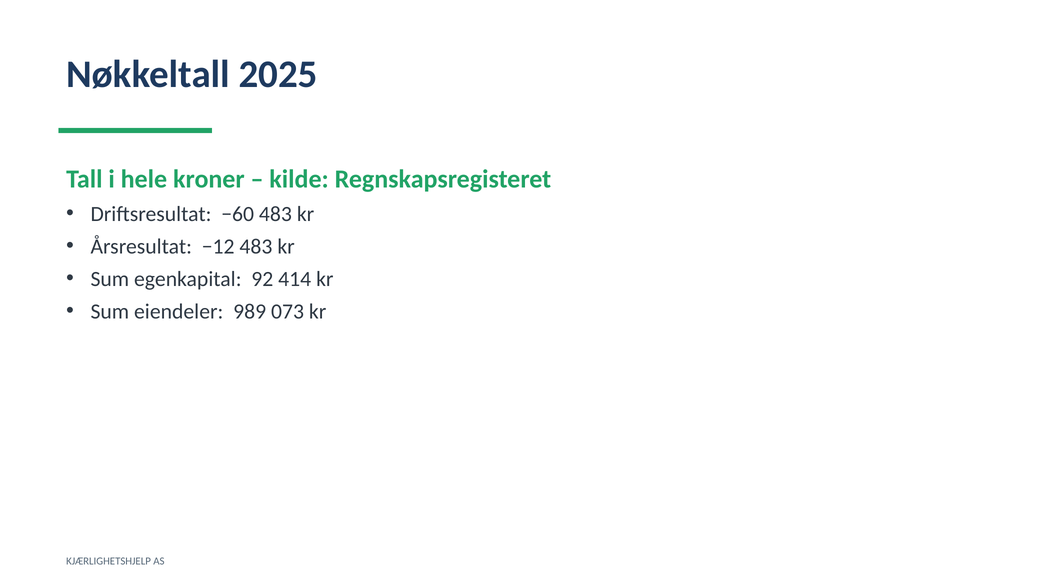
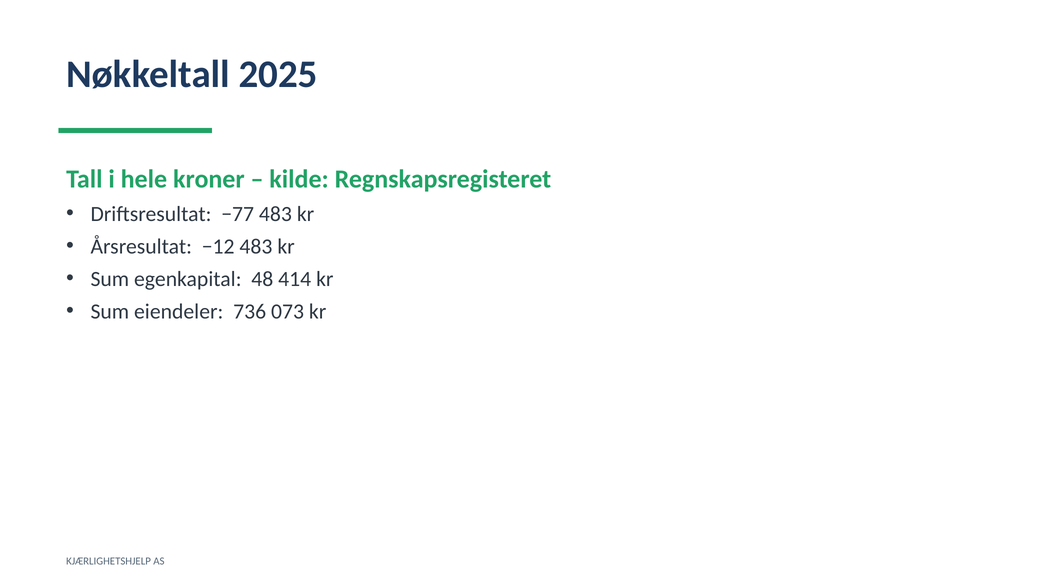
−60: −60 -> −77 (238, 214)
92: 92 -> 48 (262, 279)
989: 989 -> 736 (250, 311)
